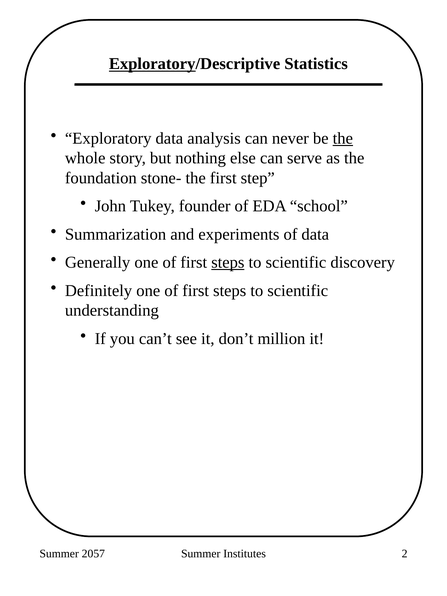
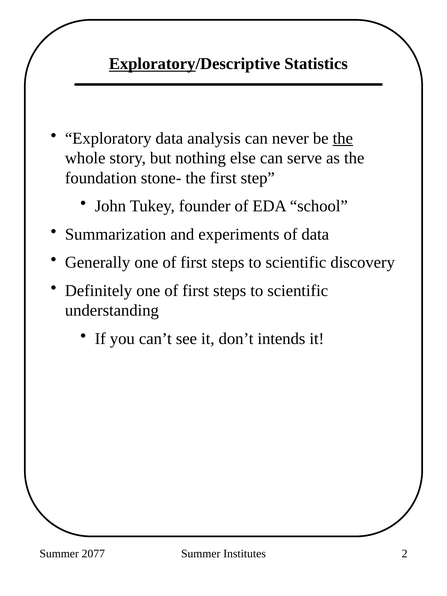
steps underline: present -> none (228, 262)
million: million -> intends (281, 339)
2057: 2057 -> 2077 (93, 554)
